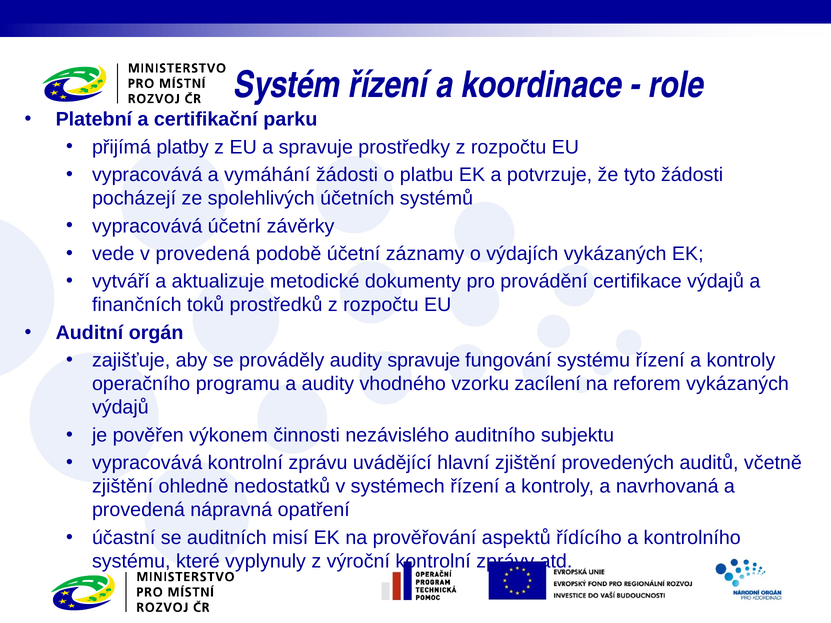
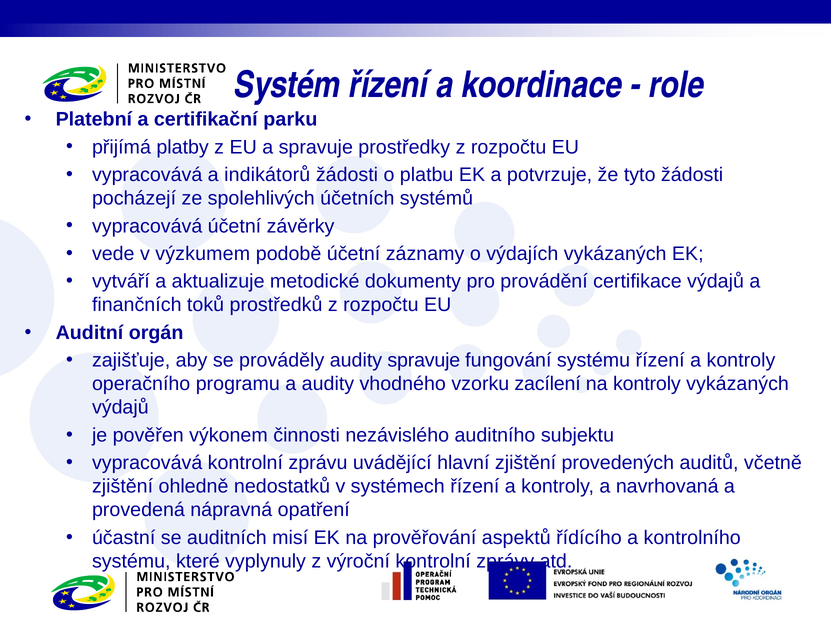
vymáhání: vymáhání -> indikátorů (267, 175)
v provedená: provedená -> výzkumem (203, 254)
na reforem: reforem -> kontroly (647, 384)
